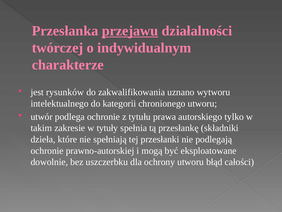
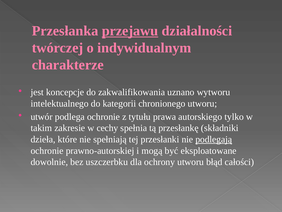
rysunków: rysunków -> koncepcje (65, 92)
tytuły: tytuły -> cechy (107, 128)
podlegają underline: none -> present (214, 139)
